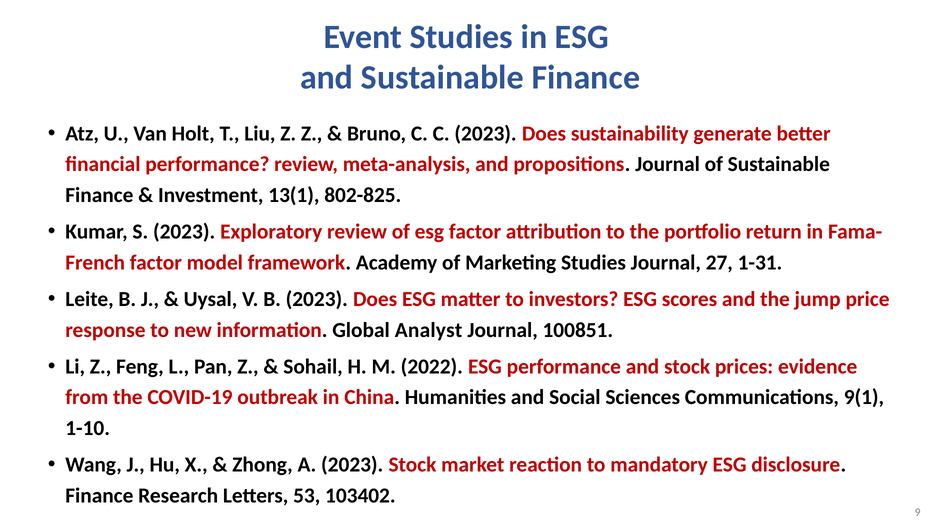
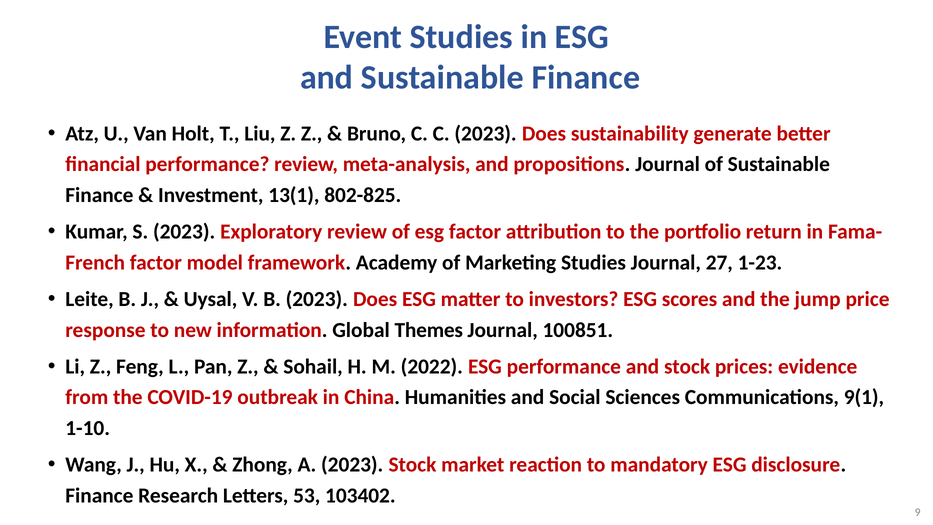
1-31: 1-31 -> 1-23 (760, 262)
Analyst: Analyst -> Themes (429, 330)
